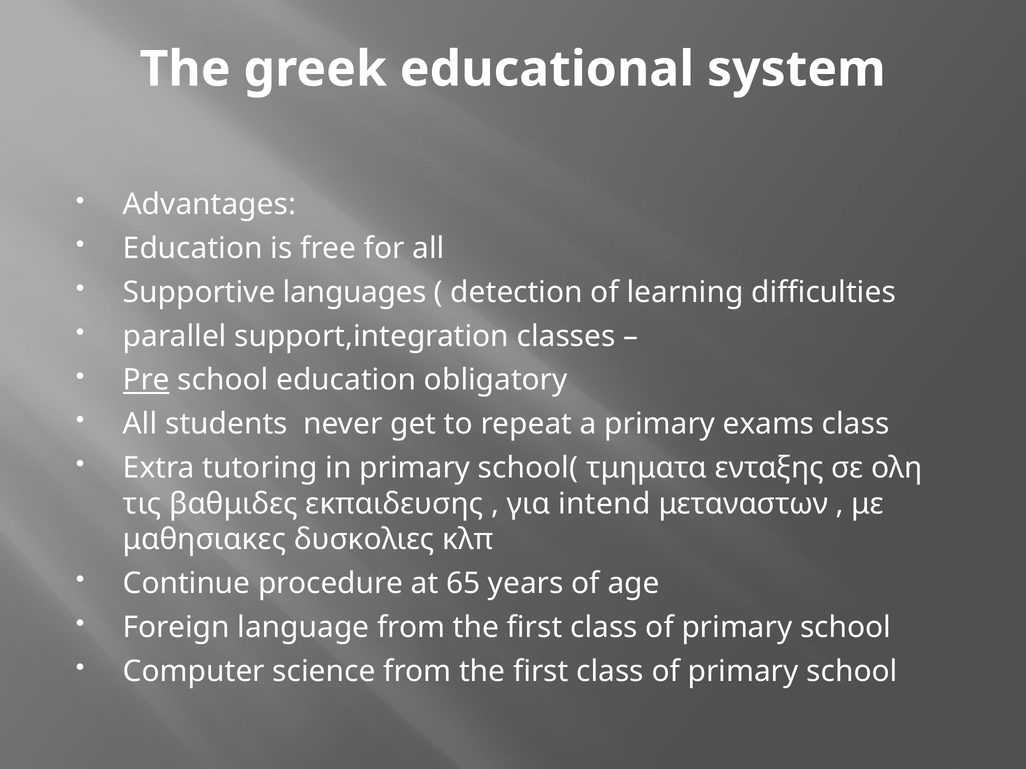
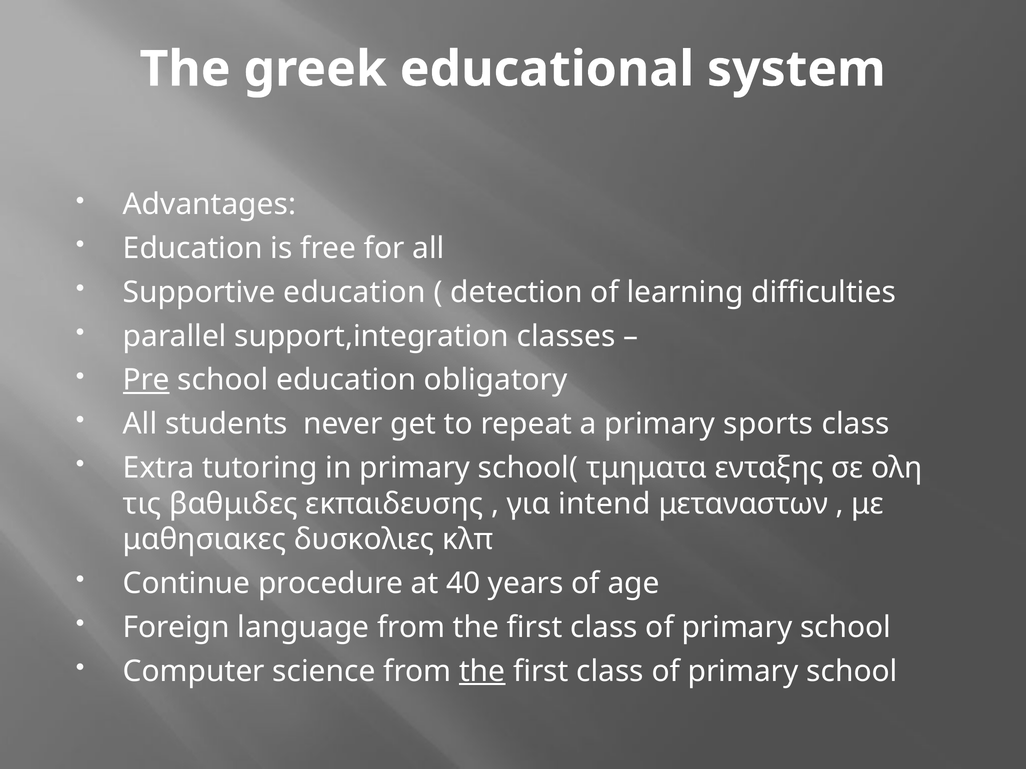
Supportive languages: languages -> education (355, 292)
exams: exams -> sports (768, 424)
65: 65 -> 40 (463, 584)
the underline: none -> present (482, 672)
